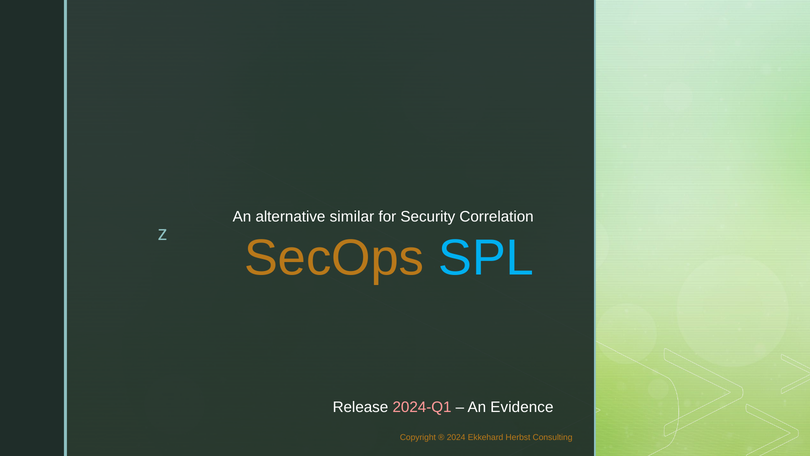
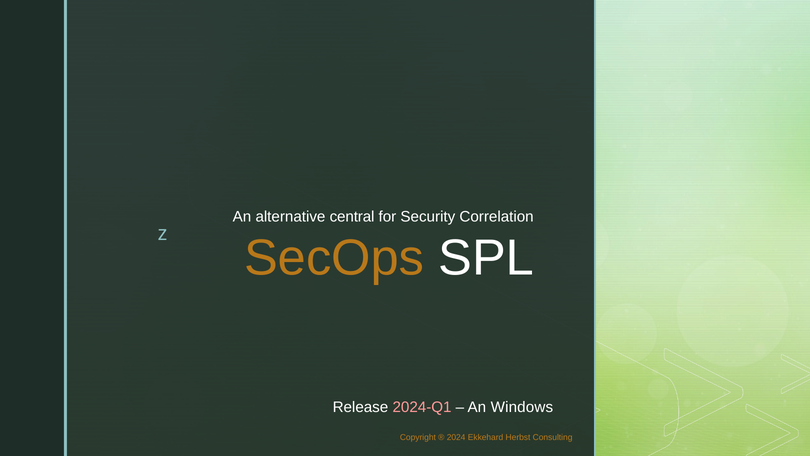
similar: similar -> central (352, 217)
SPL colour: light blue -> white (486, 258)
Evidence: Evidence -> Windows (522, 407)
